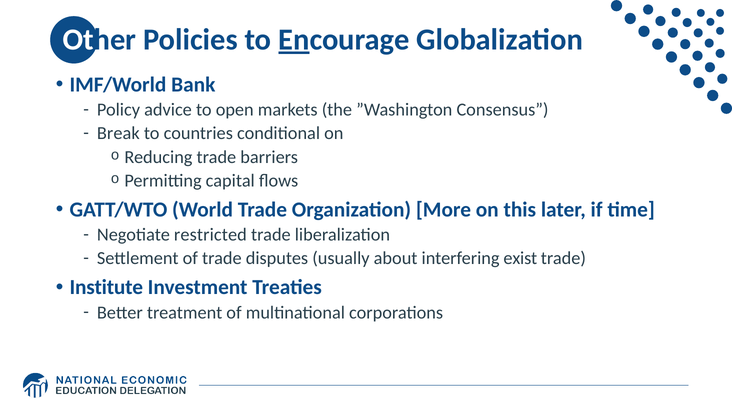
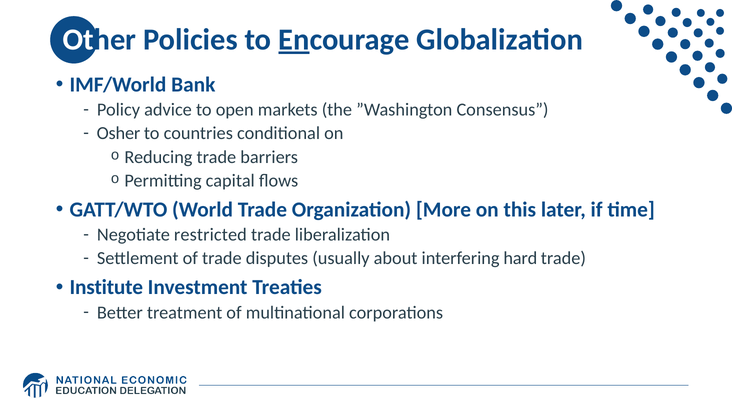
Break: Break -> Osher (118, 133)
exist: exist -> hard (520, 258)
